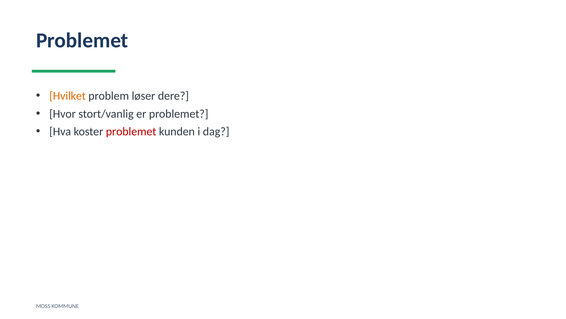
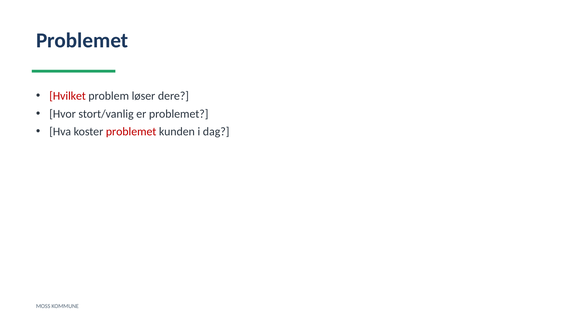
Hvilket colour: orange -> red (68, 96)
